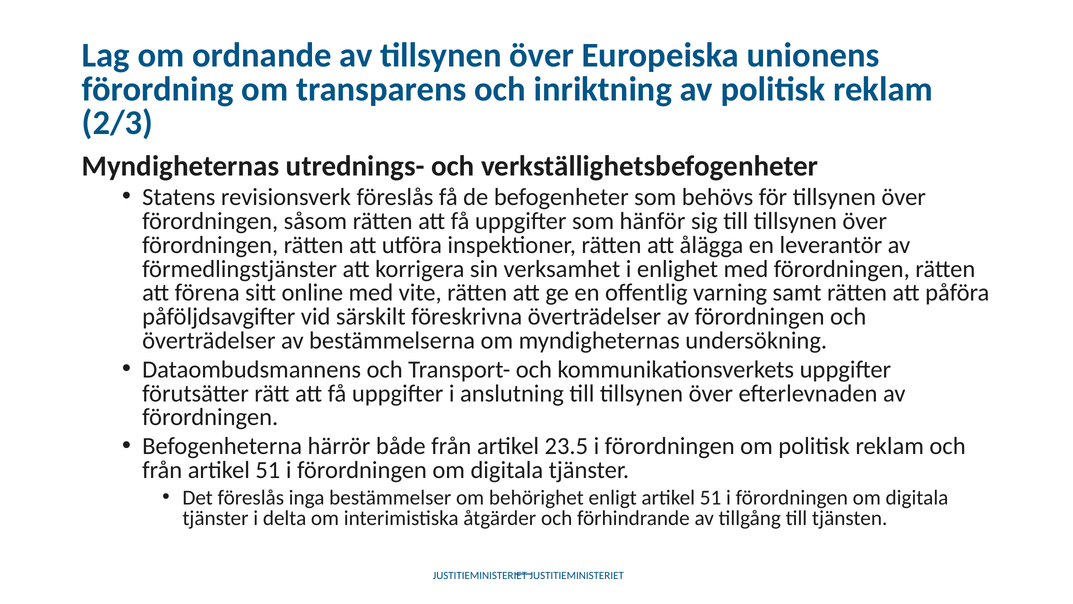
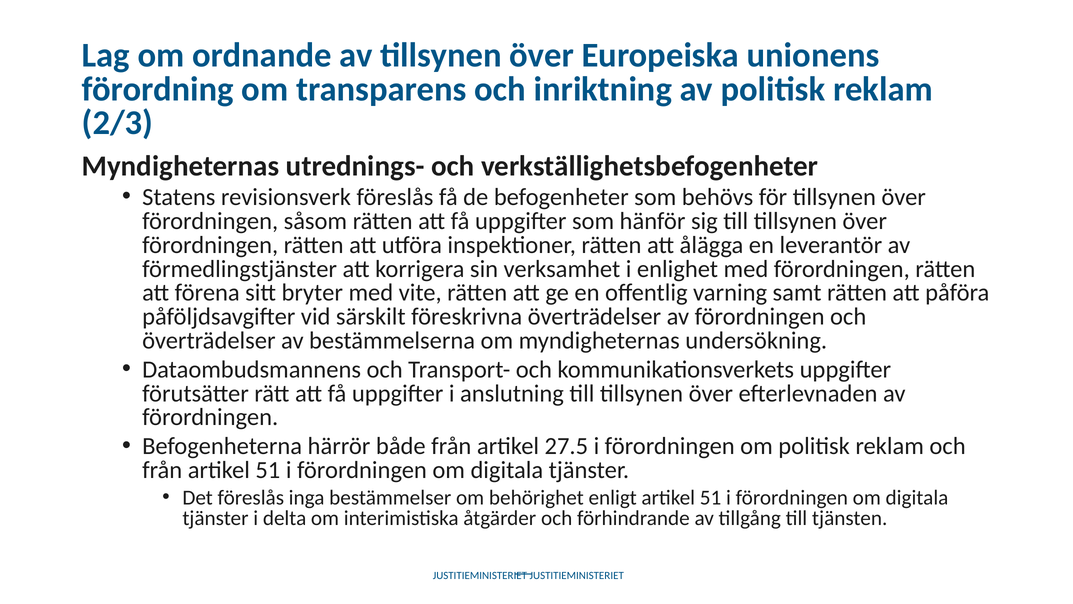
online: online -> bryter (312, 293)
23.5: 23.5 -> 27.5 (566, 446)
